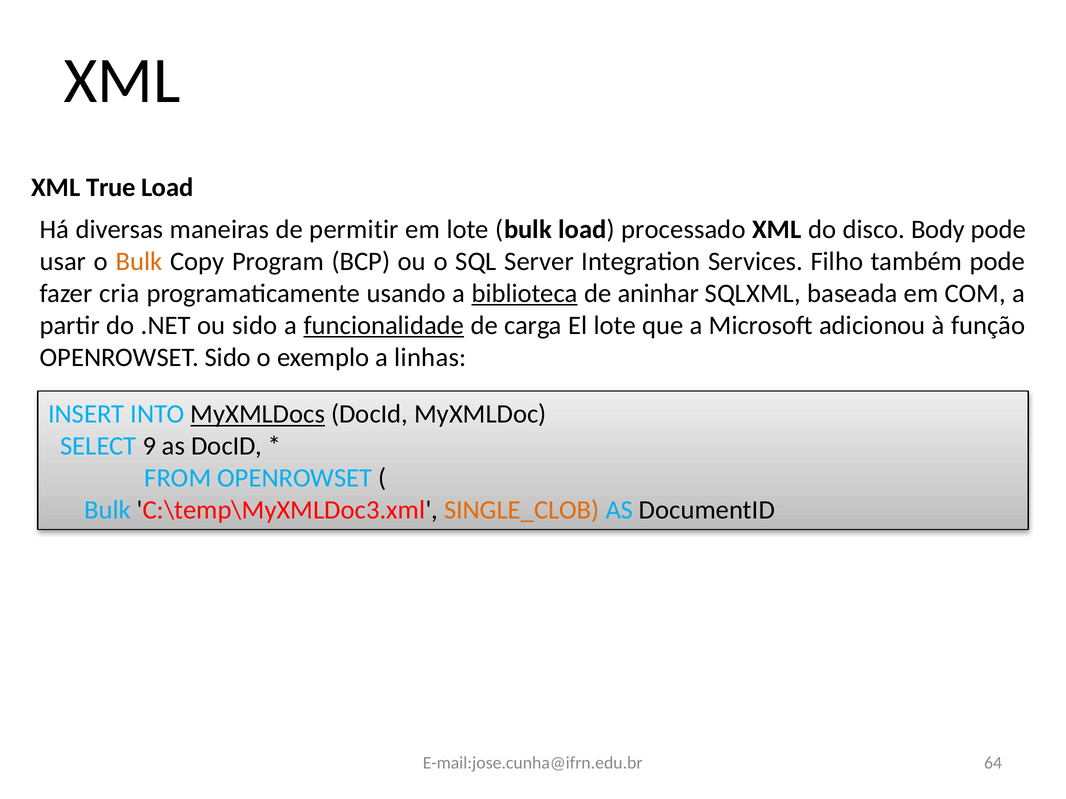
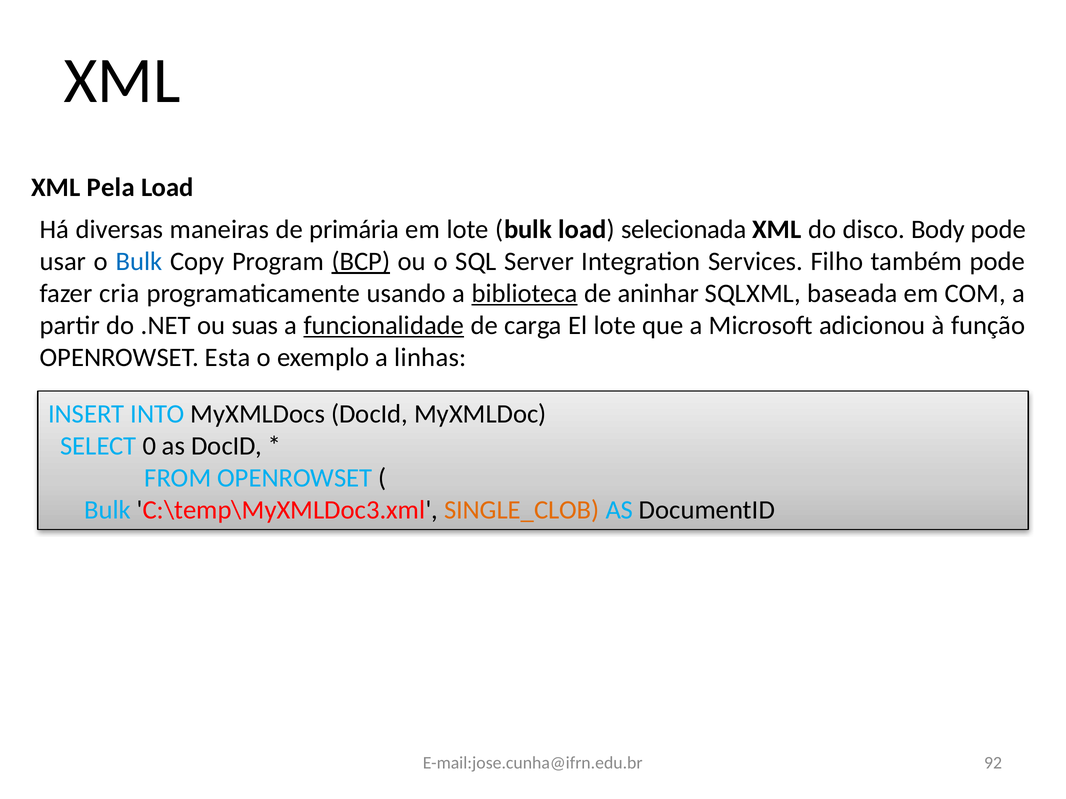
True: True -> Pela (111, 188)
permitir: permitir -> primária (354, 230)
processado: processado -> selecionada (684, 230)
Bulk colour: orange -> blue (139, 262)
BCP underline: none -> present (361, 262)
ou sido: sido -> suas (255, 326)
OPENROWSET Sido: Sido -> Esta (228, 358)
MyXMLDocs underline: present -> none (258, 414)
9: 9 -> 0 (149, 446)
64: 64 -> 92 (993, 763)
